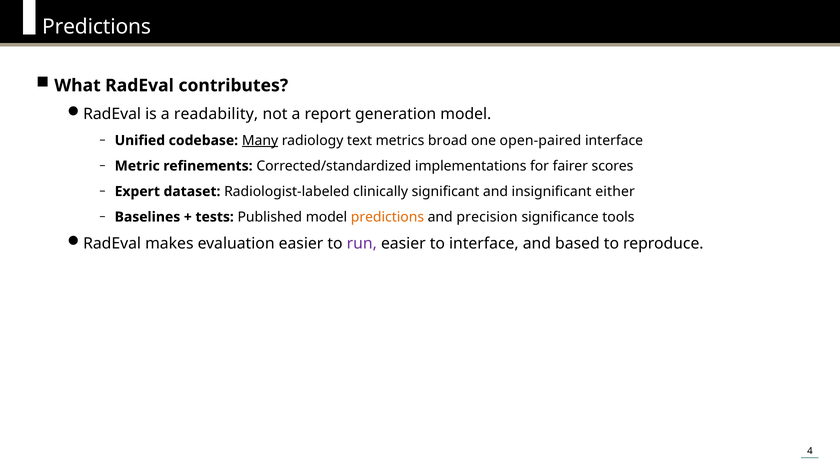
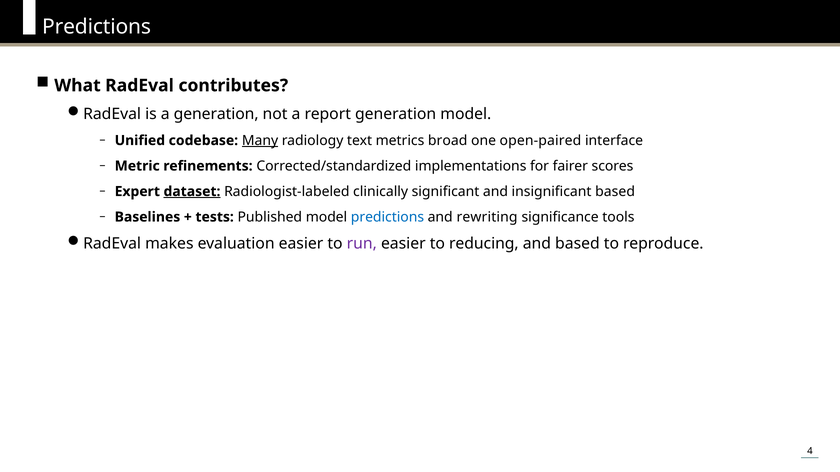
a readability: readability -> generation (216, 114)
dataset underline: none -> present (192, 192)
insignificant either: either -> based (615, 192)
predictions colour: orange -> blue (387, 217)
precision: precision -> rewriting (487, 217)
to interface: interface -> reducing (484, 244)
